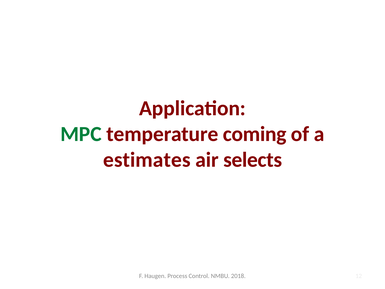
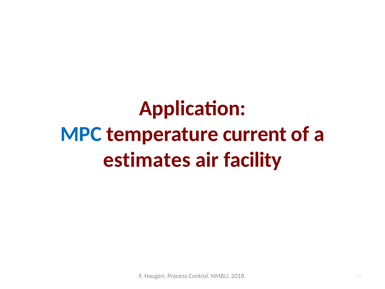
MPC colour: green -> blue (81, 134)
coming: coming -> current (255, 134)
selects: selects -> facility (253, 160)
